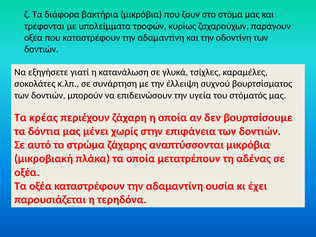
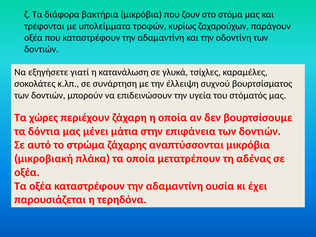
κρέας: κρέας -> χώρες (44, 118)
χωρίς: χωρίς -> μάτια (125, 131)
